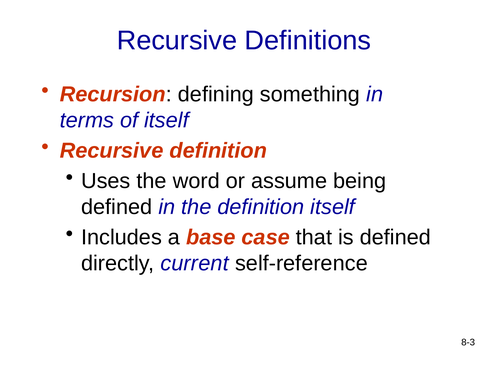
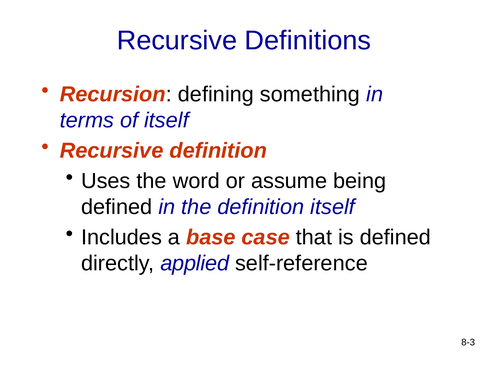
current: current -> applied (195, 263)
